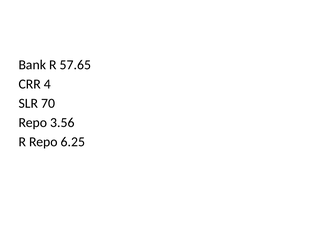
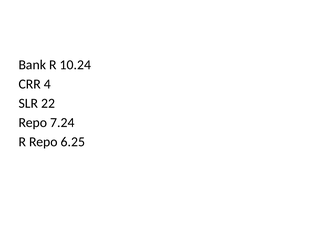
57.65: 57.65 -> 10.24 (75, 65)
70: 70 -> 22 (48, 103)
3.56: 3.56 -> 7.24 (62, 123)
